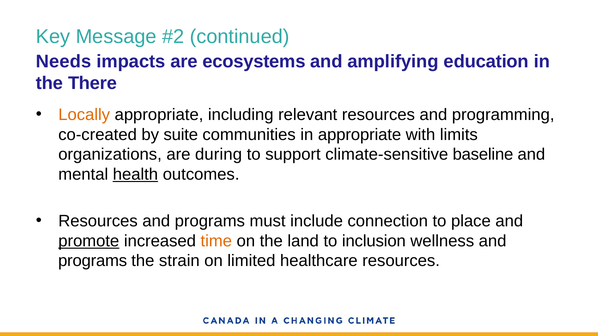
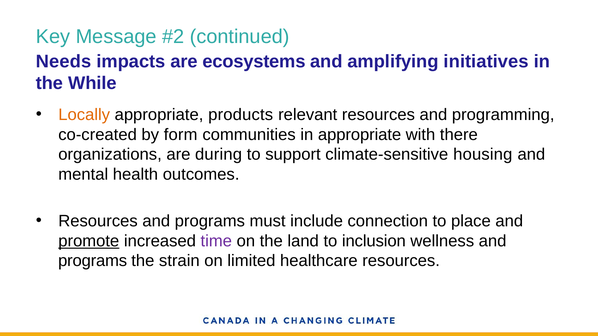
education: education -> initiatives (486, 61)
There: There -> While (92, 83)
including: including -> products (241, 115)
suite: suite -> form (181, 135)
limits: limits -> there (459, 135)
baseline: baseline -> housing (483, 155)
health underline: present -> none (135, 175)
time colour: orange -> purple (216, 241)
